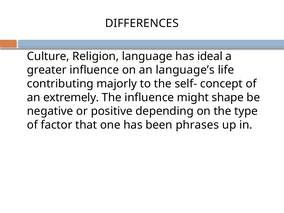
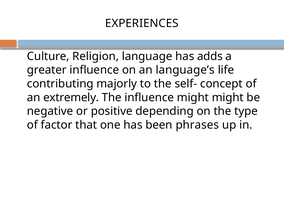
DIFFERENCES: DIFFERENCES -> EXPERIENCES (142, 23)
ideal: ideal -> adds (210, 56)
might shape: shape -> might (228, 97)
